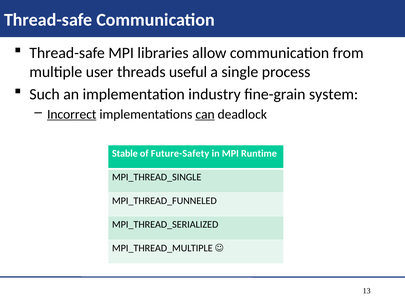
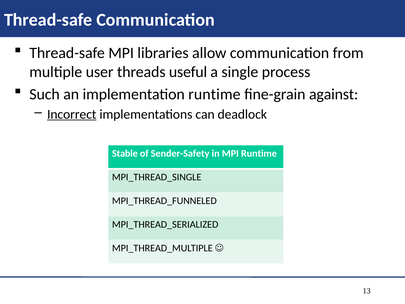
implementation industry: industry -> runtime (214, 94)
system: system -> against (334, 94)
can underline: present -> none (205, 114)
Future-Safety: Future-Safety -> Sender-Safety (180, 153)
